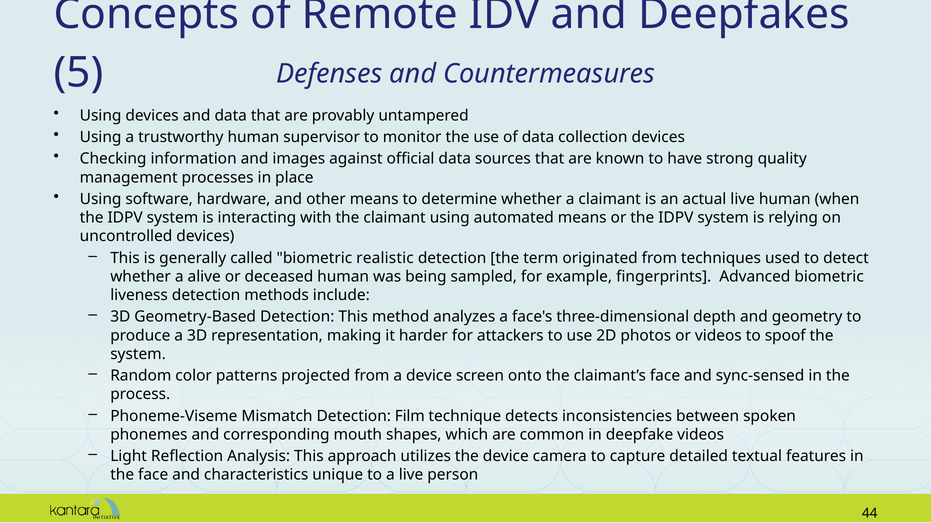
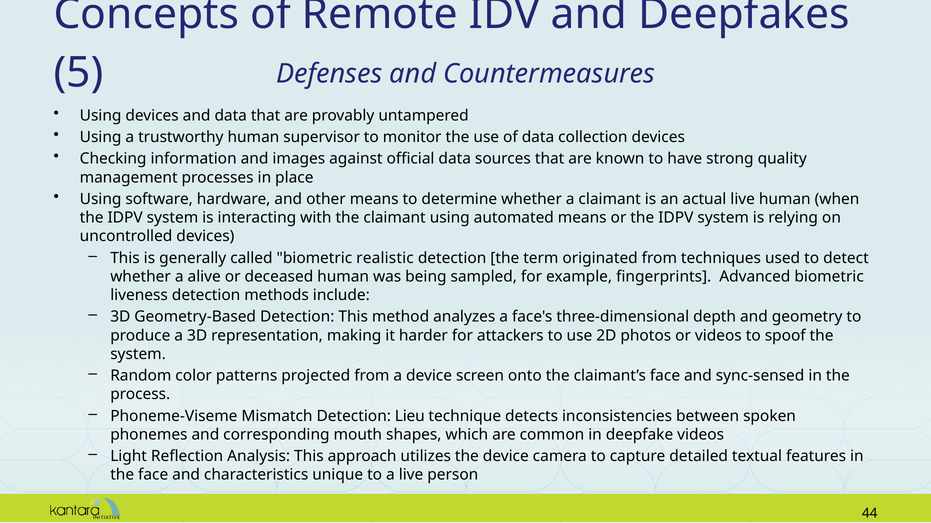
Film: Film -> Lieu (410, 417)
